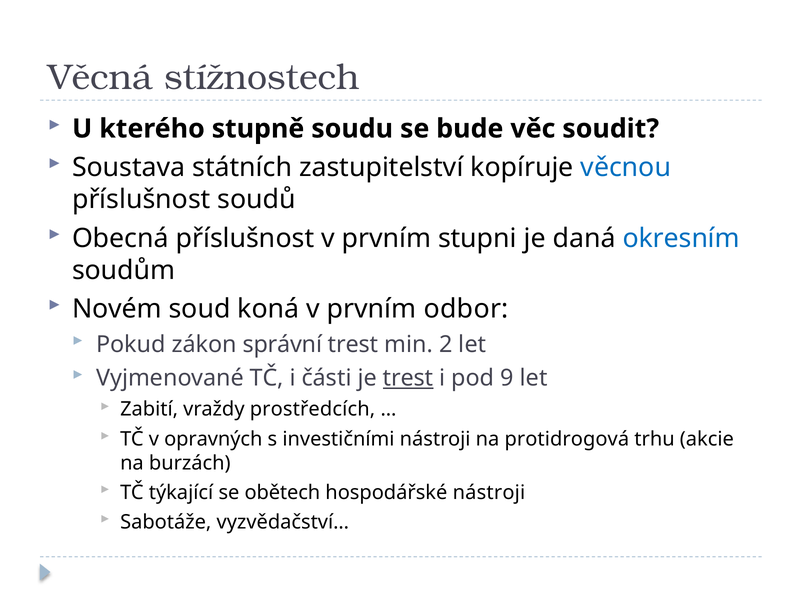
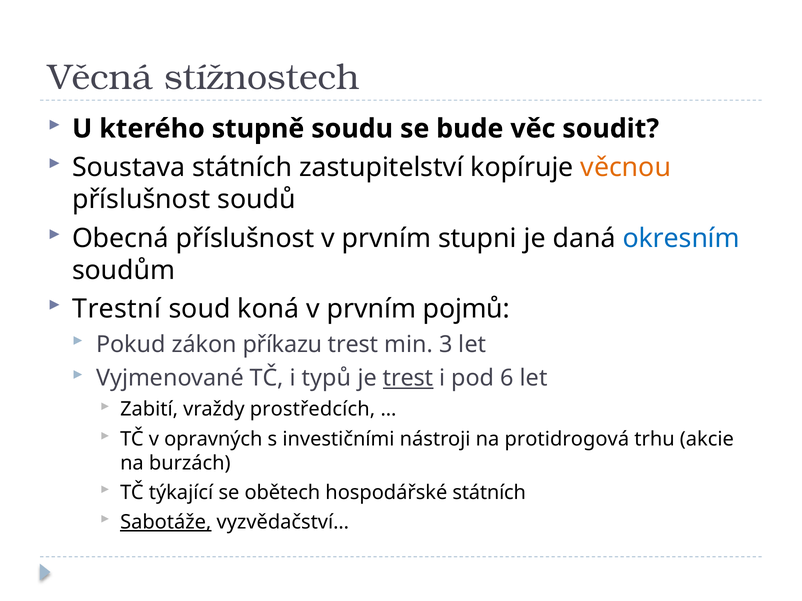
věcnou colour: blue -> orange (626, 168)
Novém: Novém -> Trestní (117, 309)
odbor: odbor -> pojmů (466, 309)
správní: správní -> příkazu (282, 345)
2: 2 -> 3 (446, 345)
části: části -> typů (327, 378)
9: 9 -> 6 (507, 378)
hospodářské nástroji: nástroji -> státních (489, 493)
Sabotáže underline: none -> present (166, 523)
